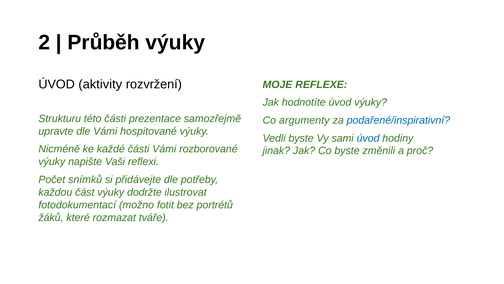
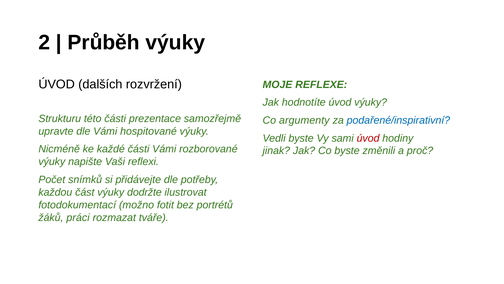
aktivity: aktivity -> dalších (100, 84)
úvod colour: blue -> red (368, 138)
které: které -> práci (78, 217)
